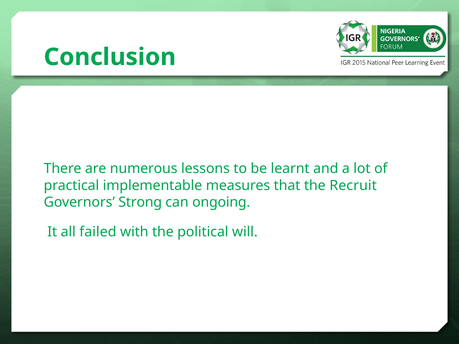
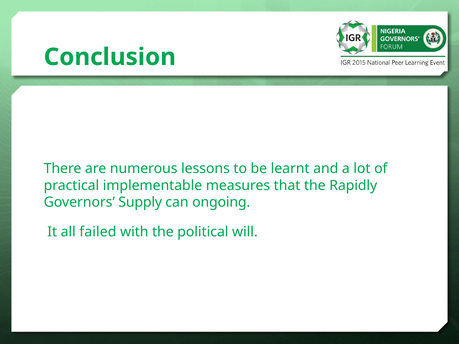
Recruit: Recruit -> Rapidly (353, 186)
Strong: Strong -> Supply (140, 202)
